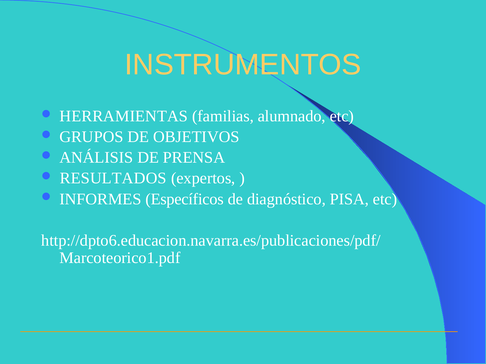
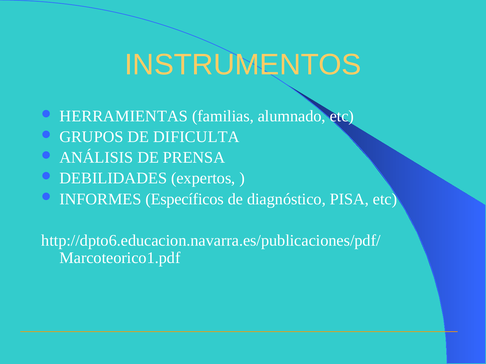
OBJETIVOS: OBJETIVOS -> DIFICULTA (196, 137)
RESULTADOS: RESULTADOS -> DEBILIDADES (113, 179)
